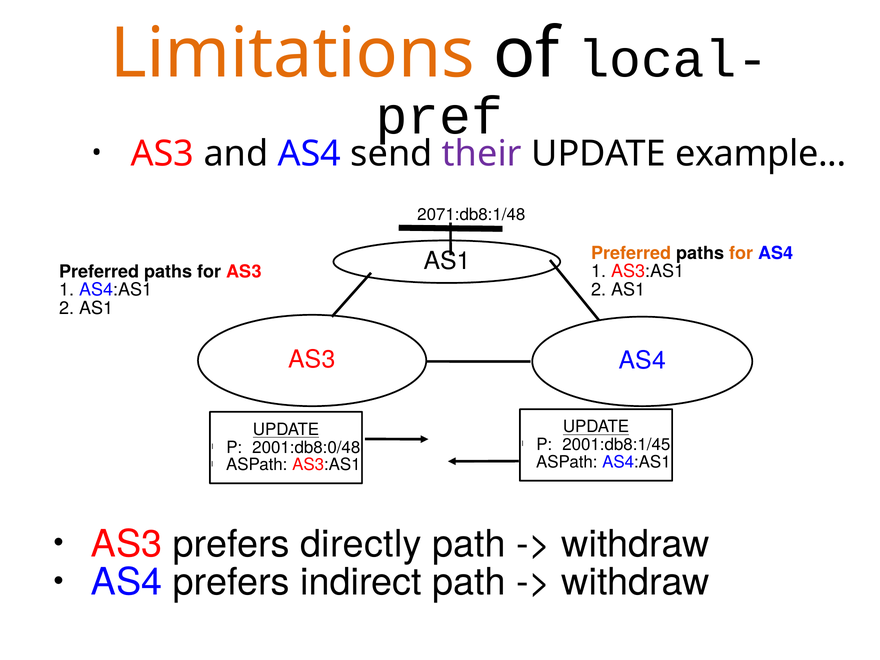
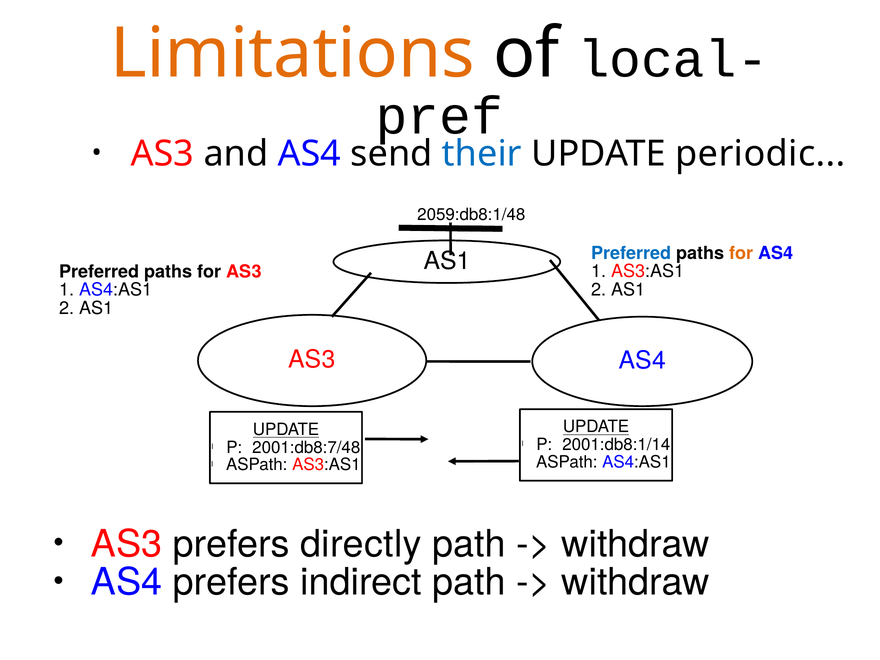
their colour: purple -> blue (482, 154)
example: example -> periodic (760, 154)
2071:db8:1/48: 2071:db8:1/48 -> 2059:db8:1/48 (471, 215)
Preferred colour: orange -> blue (631, 253)
2001:db8:1/45: 2001:db8:1/45 -> 2001:db8:1/14 (616, 445)
2001:db8:0/48: 2001:db8:0/48 -> 2001:db8:7/48 (306, 447)
